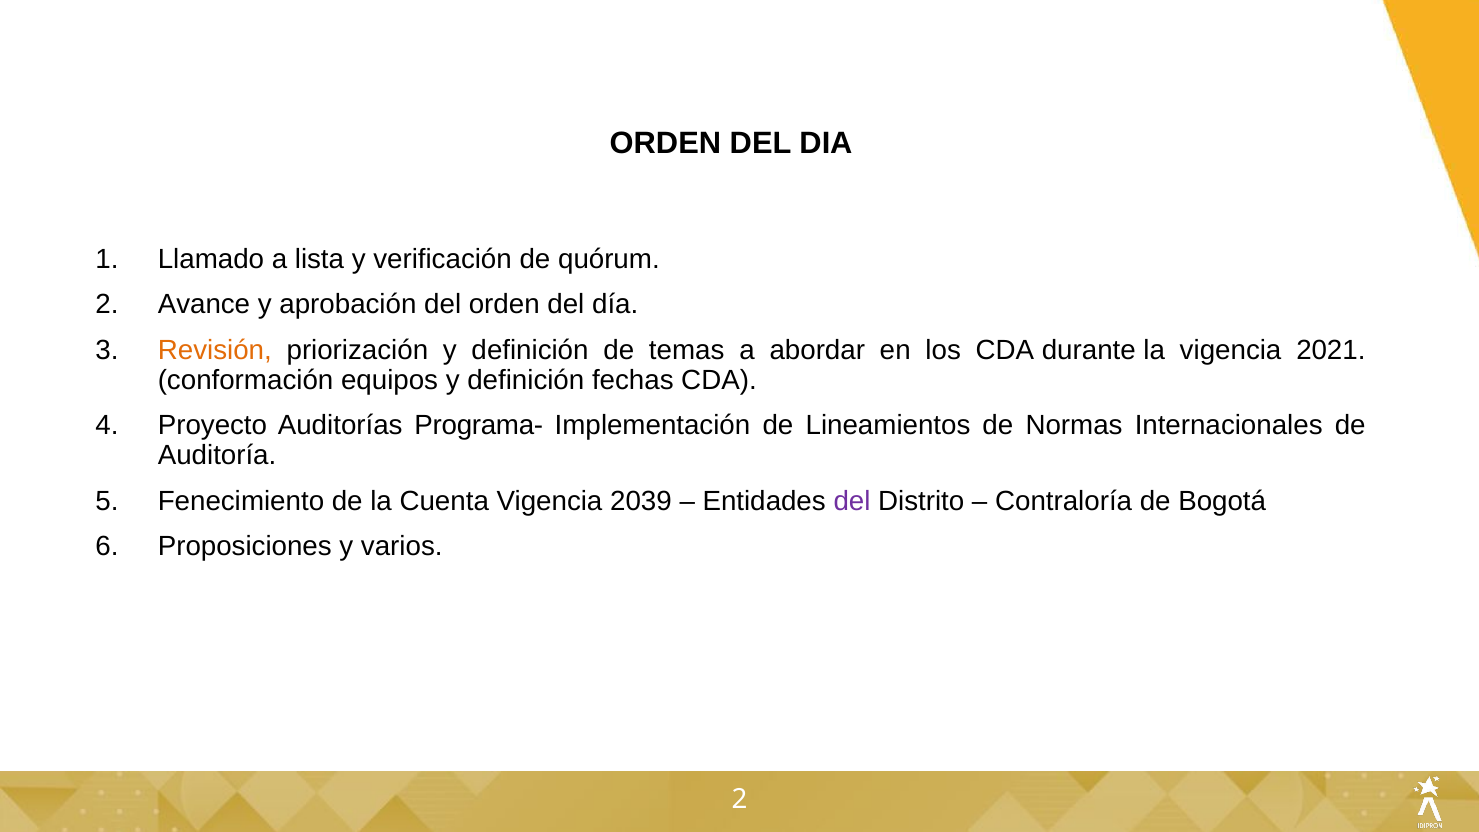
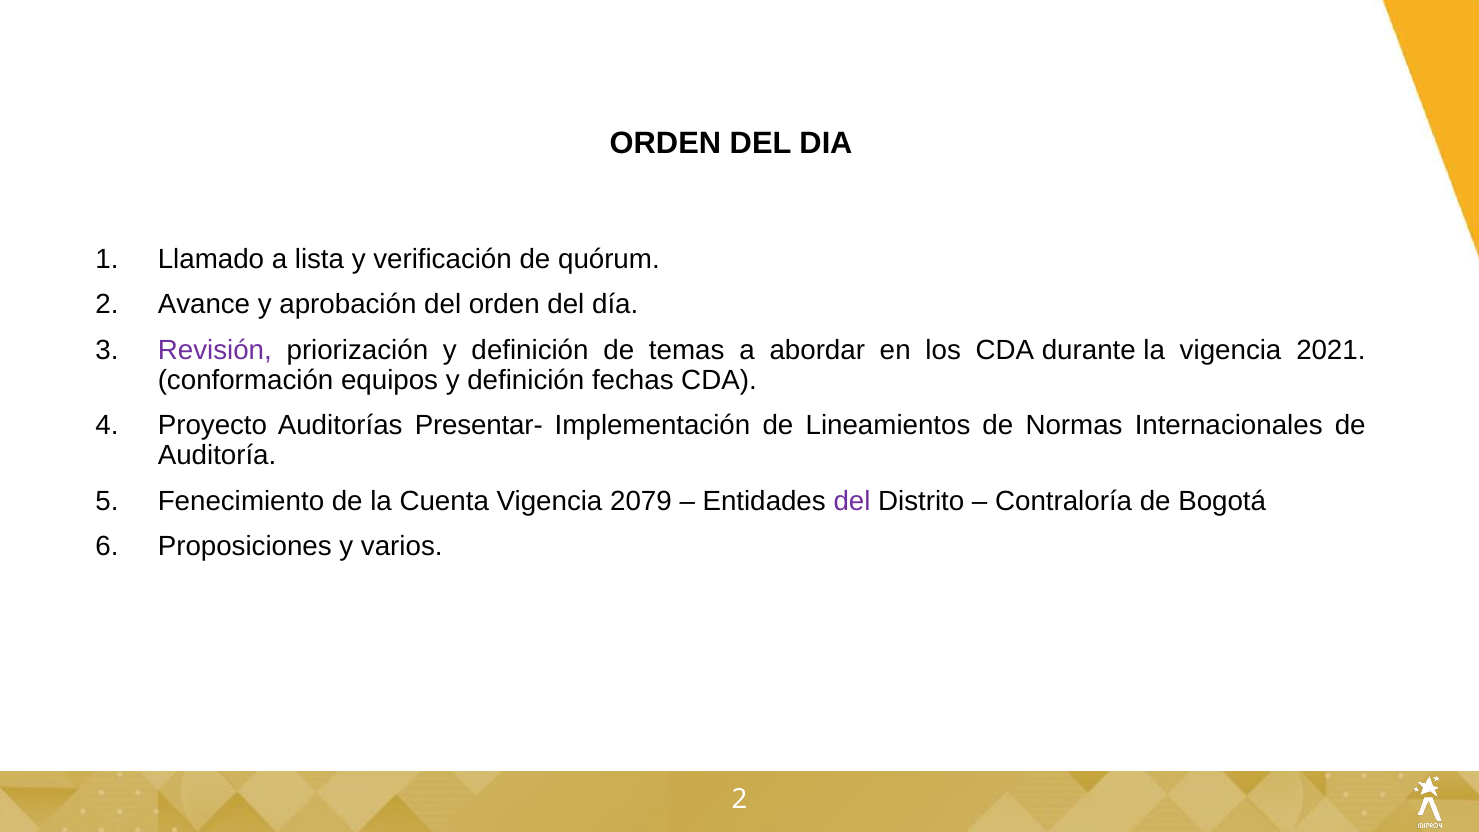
Revisión colour: orange -> purple (215, 350)
Programa-: Programa- -> Presentar- (479, 426)
2039: 2039 -> 2079 (641, 501)
